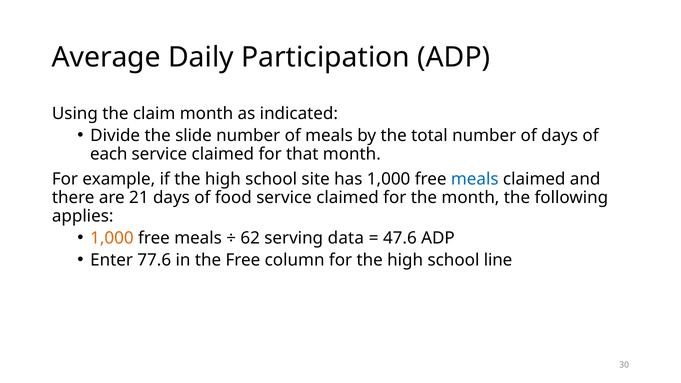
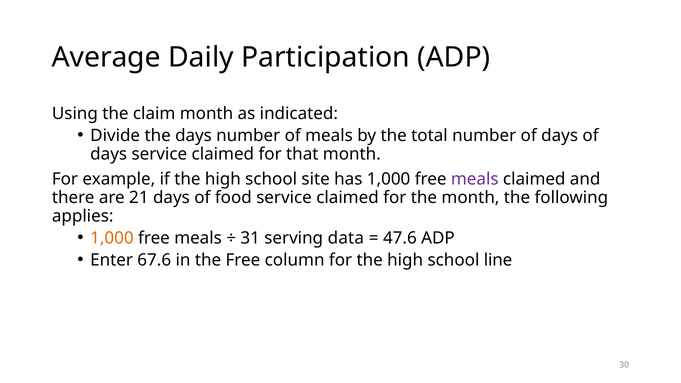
the slide: slide -> days (194, 136)
each: each -> days (109, 154)
meals colour: blue -> purple (475, 179)
62: 62 -> 31 (250, 238)
77.6: 77.6 -> 67.6 (154, 260)
